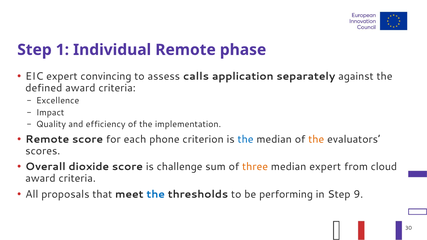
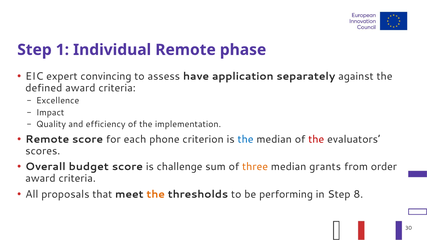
calls: calls -> have (196, 76)
the colour: orange -> red (316, 139)
dioxide: dioxide -> budget (89, 167)
median expert: expert -> grants (325, 167)
cloud: cloud -> order (384, 167)
the colour: blue -> orange (156, 194)
9: 9 -> 8 (358, 194)
